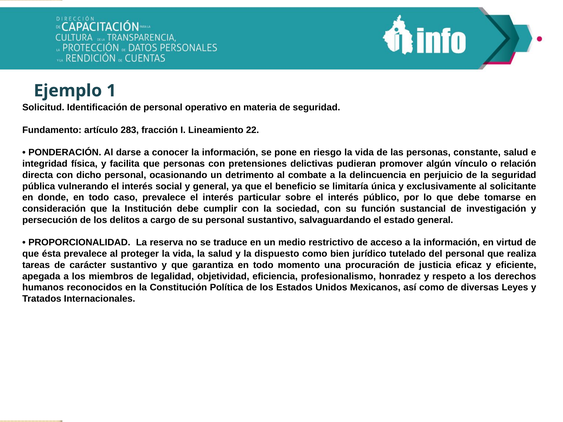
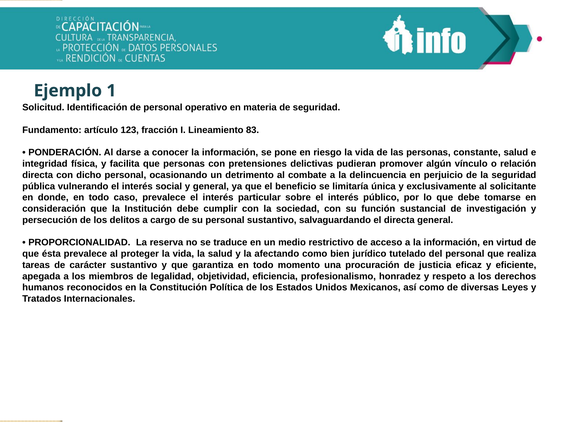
283: 283 -> 123 (130, 130)
22: 22 -> 83 (253, 130)
el estado: estado -> directa (399, 220)
dispuesto: dispuesto -> afectando (277, 254)
